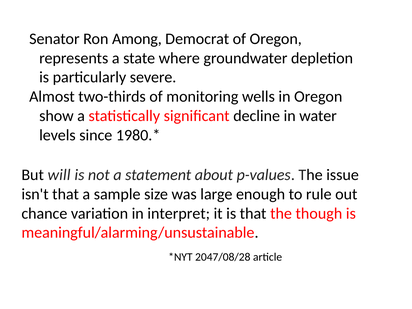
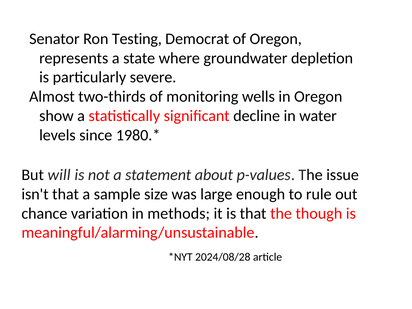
Among: Among -> Testing (137, 39)
interpret: interpret -> methods (179, 213)
2047/08/28: 2047/08/28 -> 2024/08/28 (223, 257)
